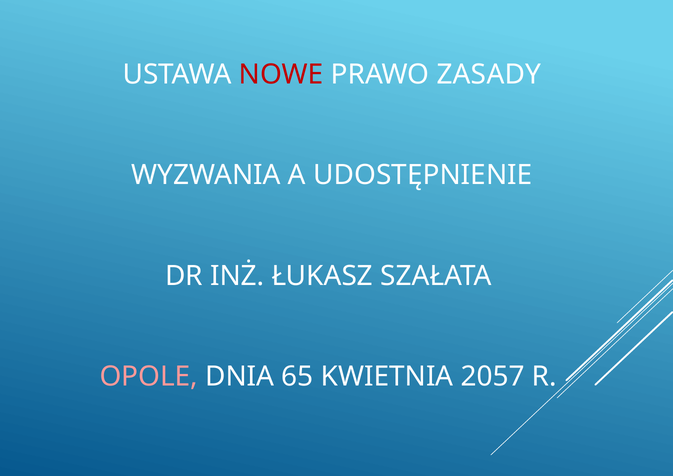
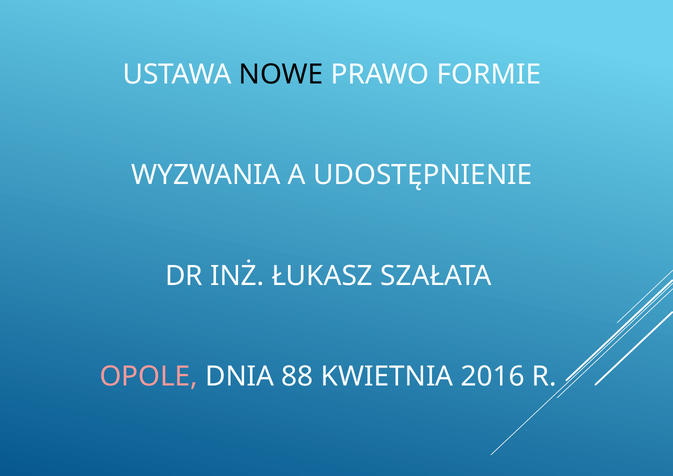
NOWE colour: red -> black (281, 75)
ZASADY: ZASADY -> FORMIE (489, 75)
65: 65 -> 88 (297, 377)
2057: 2057 -> 2016 (493, 377)
